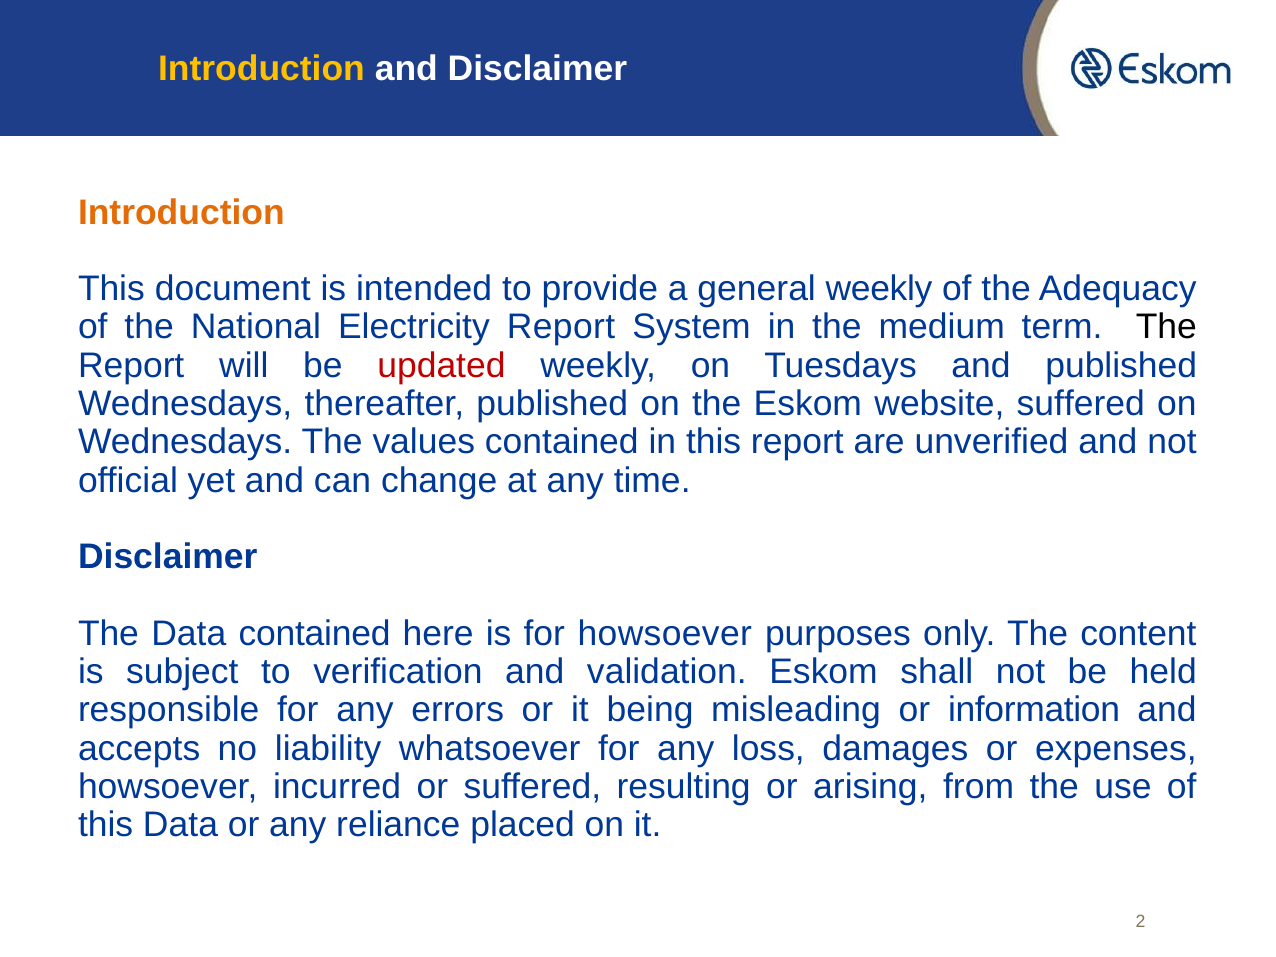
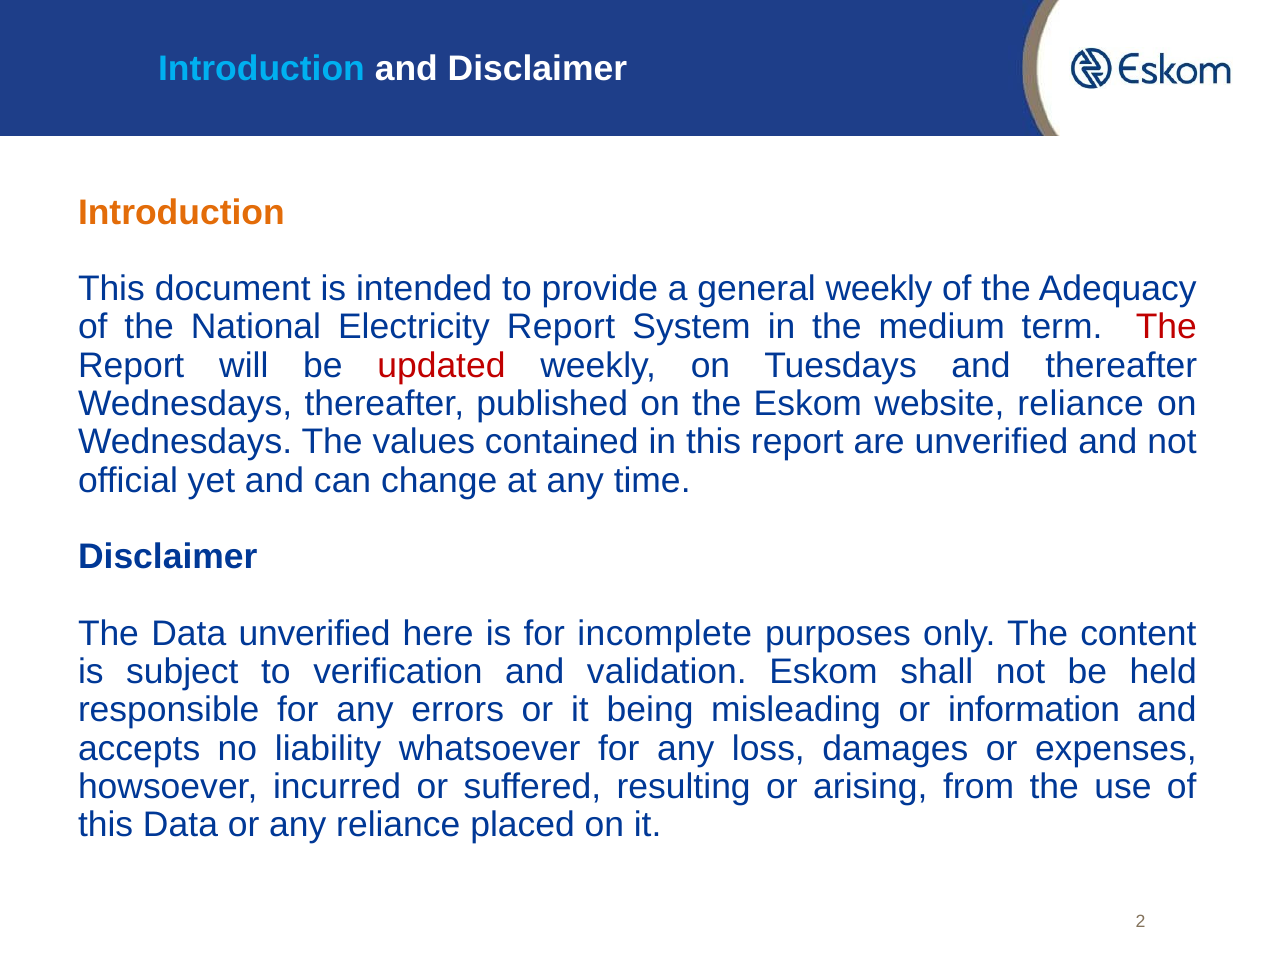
Introduction colour: yellow -> light blue (261, 69)
The colour: black -> red (1166, 327)
and published: published -> thereafter (1121, 366)
website suffered: suffered -> reliance (1081, 404)
Data contained: contained -> unverified (315, 633)
for howsoever: howsoever -> incomplete (665, 633)
